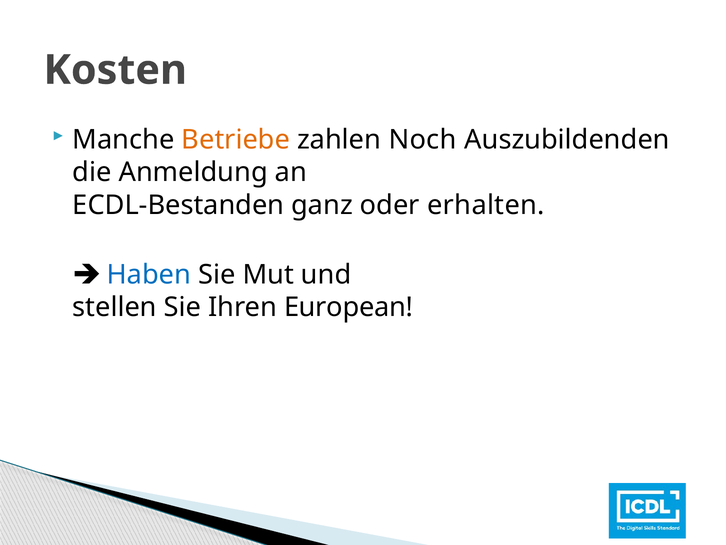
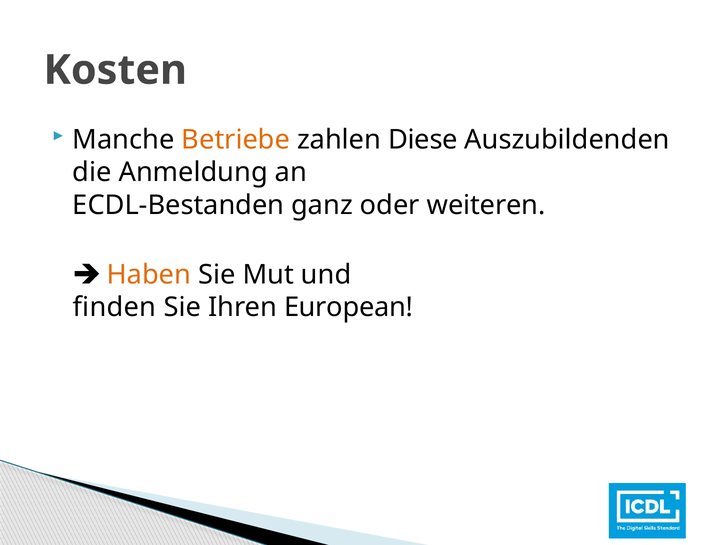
Noch: Noch -> Diese (423, 139)
erhalten: erhalten -> weiteren (486, 205)
Haben colour: blue -> orange (149, 274)
stellen: stellen -> finden (114, 307)
